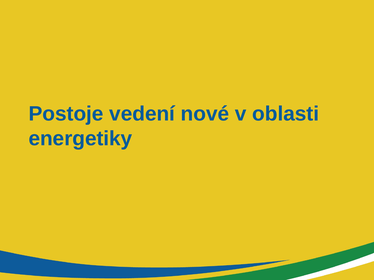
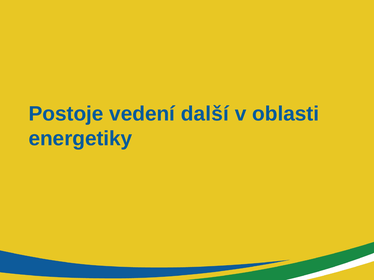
nové: nové -> další (205, 114)
